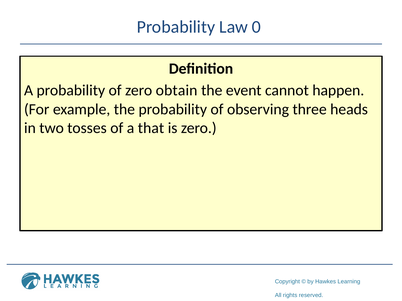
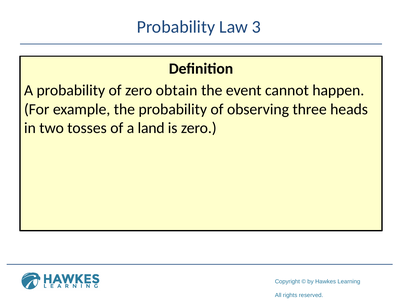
0: 0 -> 3 (256, 27)
that: that -> land (151, 128)
